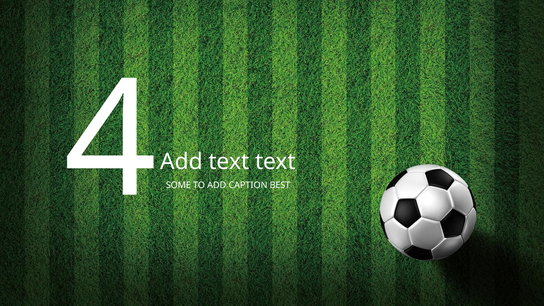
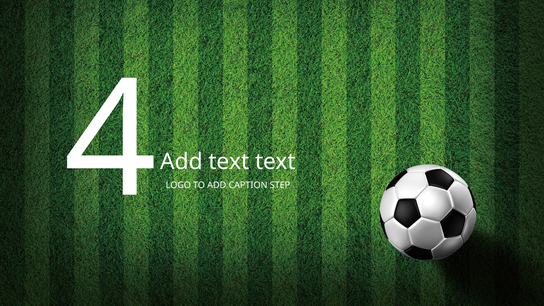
SOME: SOME -> LOGO (178, 185)
BEST: BEST -> STEP (280, 185)
